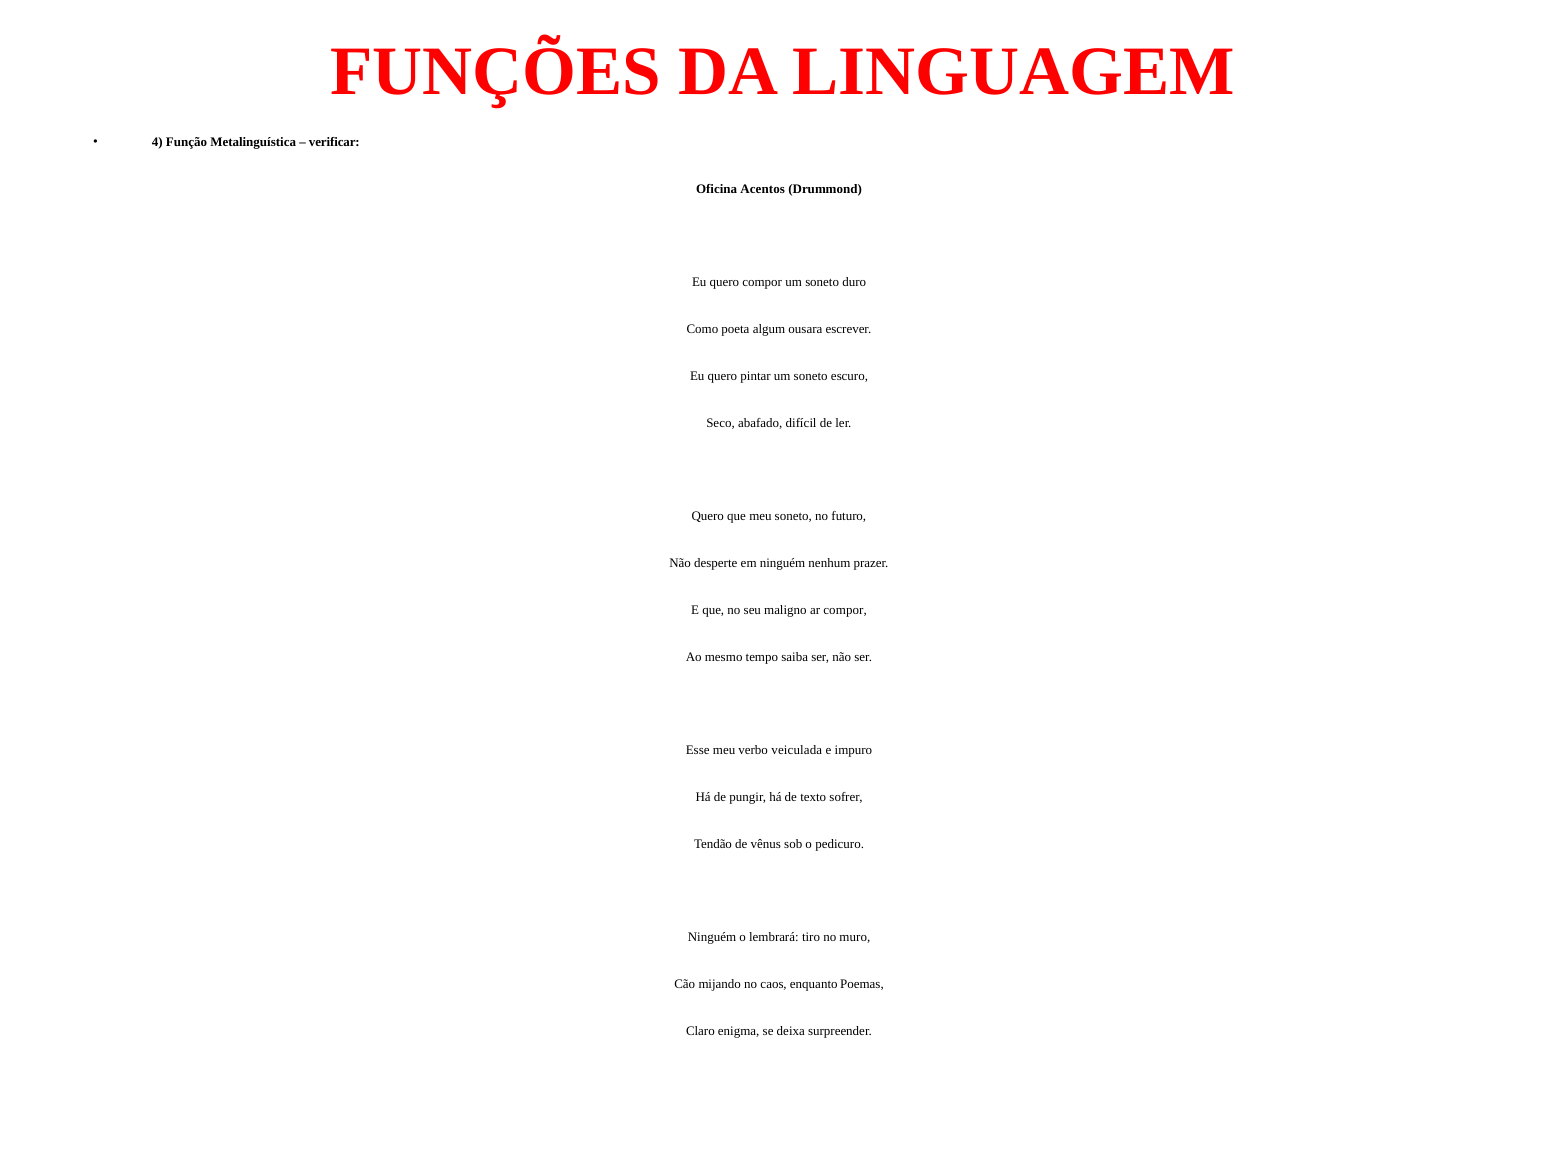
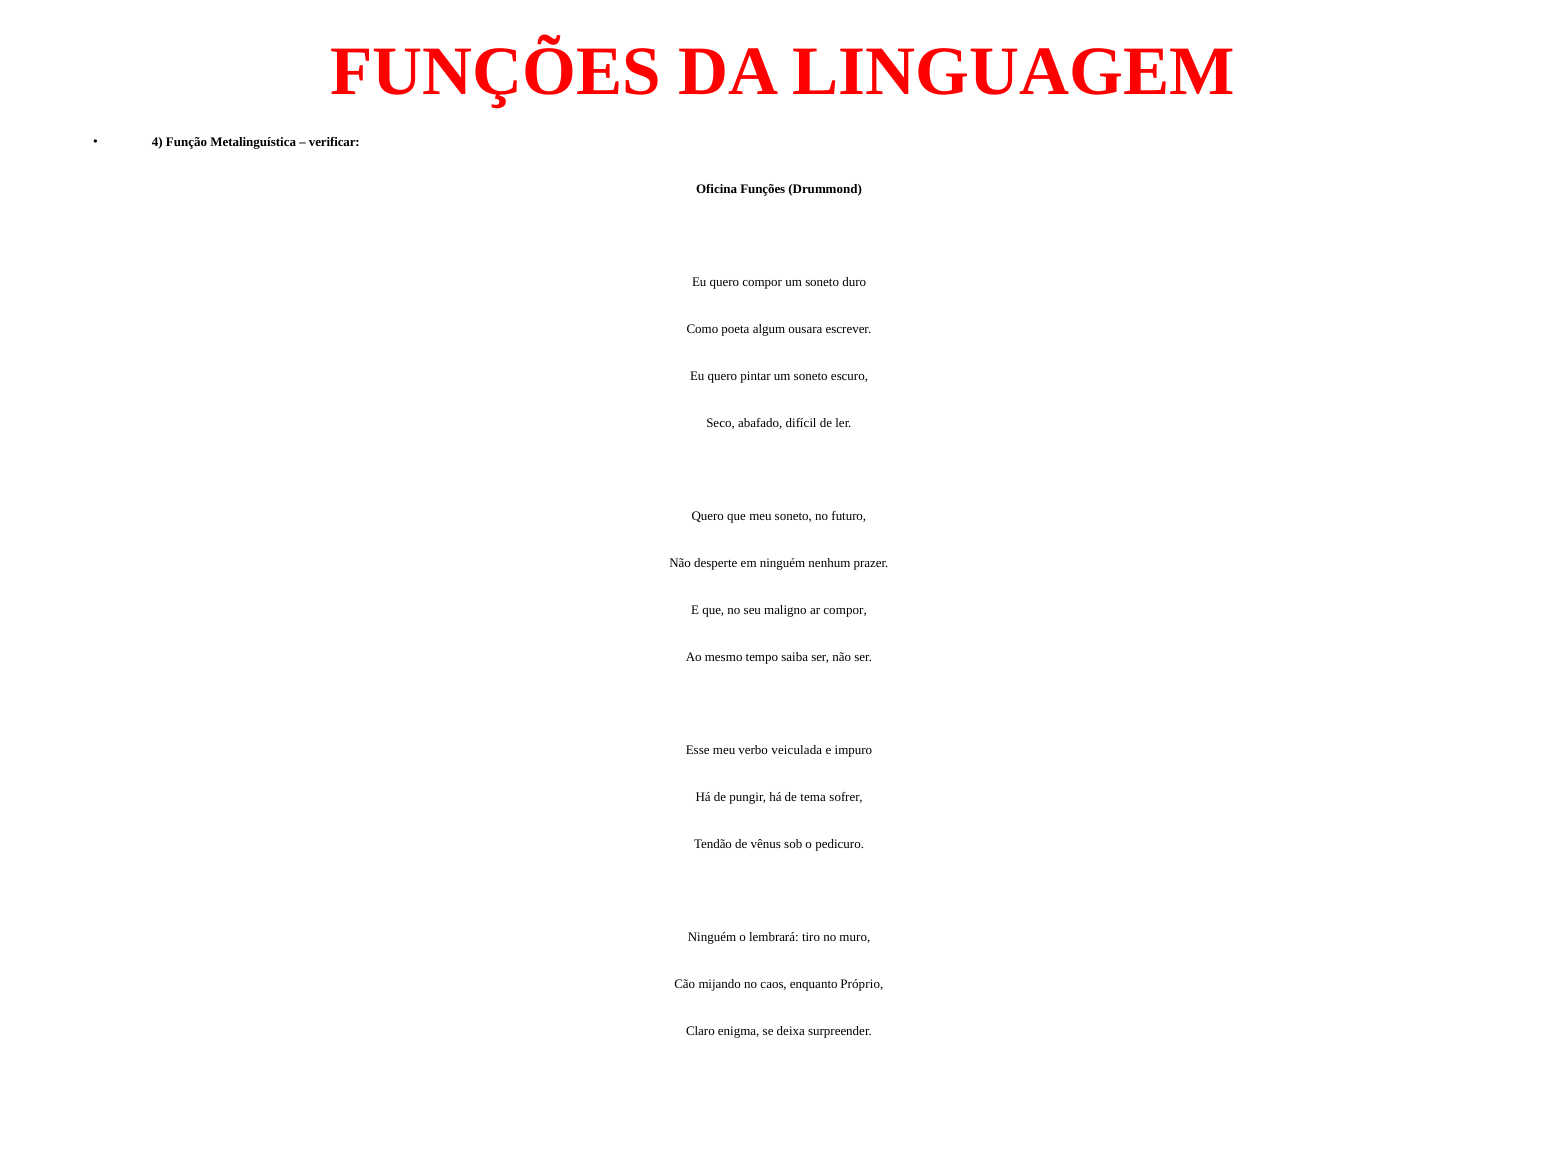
Oficina Acentos: Acentos -> Funções (763, 189)
texto: texto -> tema (813, 797)
Poemas: Poemas -> Próprio (862, 984)
